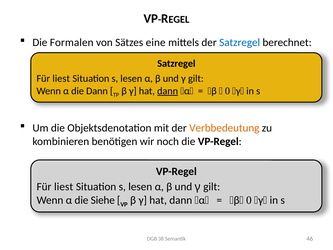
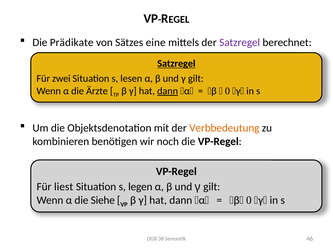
Formalen: Formalen -> Prädikate (72, 42)
Satzregel colour: blue -> purple (240, 42)
Satzregel underline: none -> present (176, 64)
liest: liest -> zwei (61, 79)
die Dann: Dann -> Ärzte (97, 91)
lesen: lesen -> legen (140, 187)
